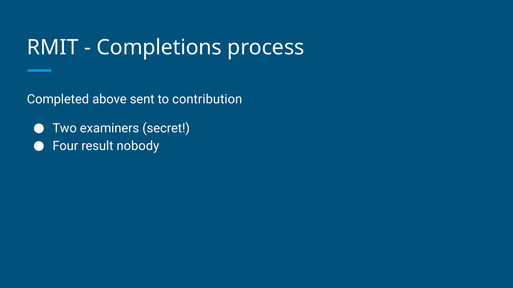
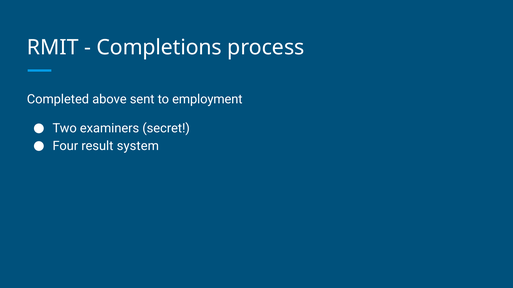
contribution: contribution -> employment (207, 100)
nobody: nobody -> system (138, 146)
